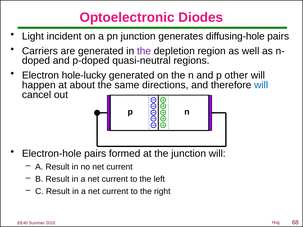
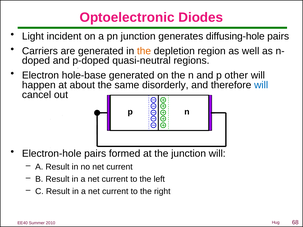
the colour: purple -> orange (144, 51)
hole-lucky: hole-lucky -> hole-base (84, 75)
directions: directions -> disorderly (165, 85)
